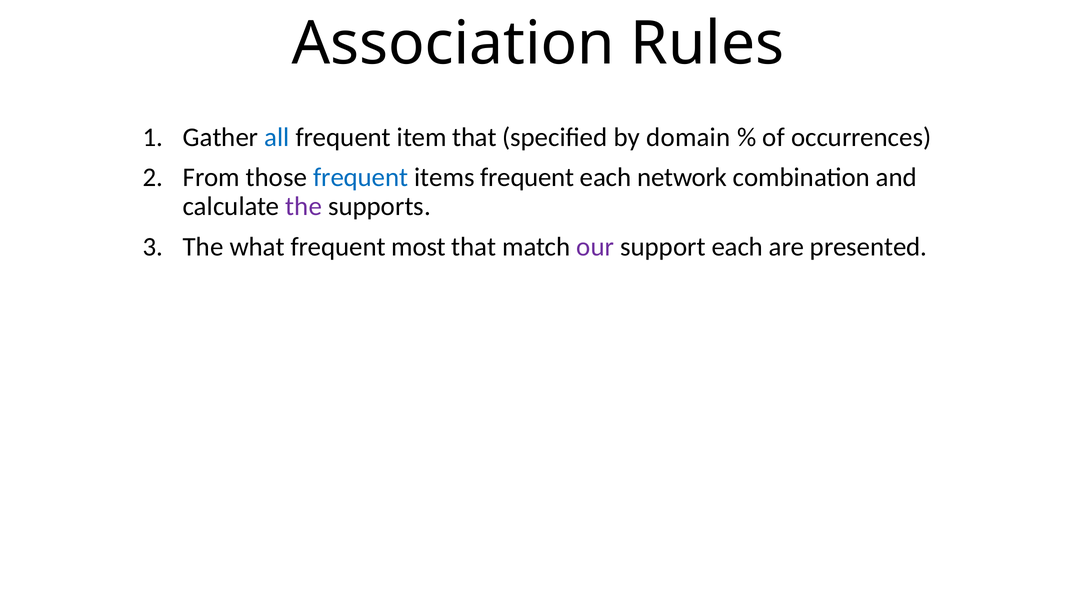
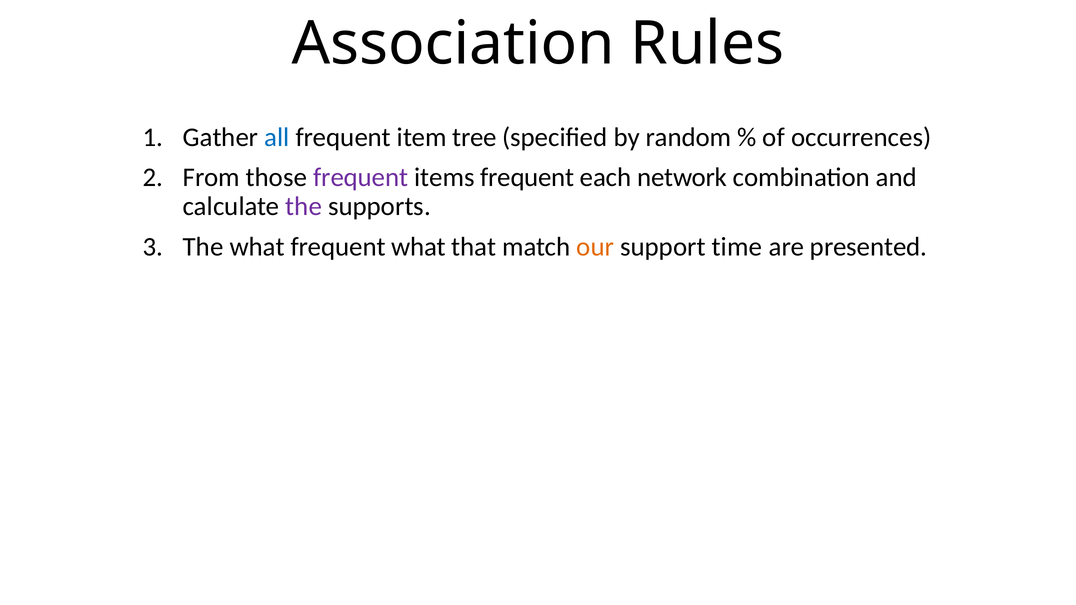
item that: that -> tree (474, 137)
domain: domain -> random (689, 137)
frequent colour: blue -> purple (361, 178)
frequent most: most -> what (419, 247)
our colour: purple -> orange (595, 247)
support each: each -> time (737, 247)
